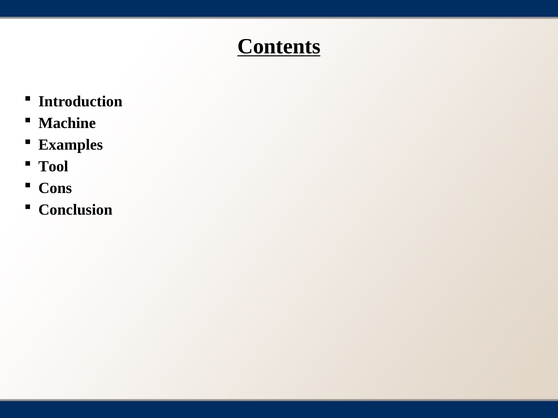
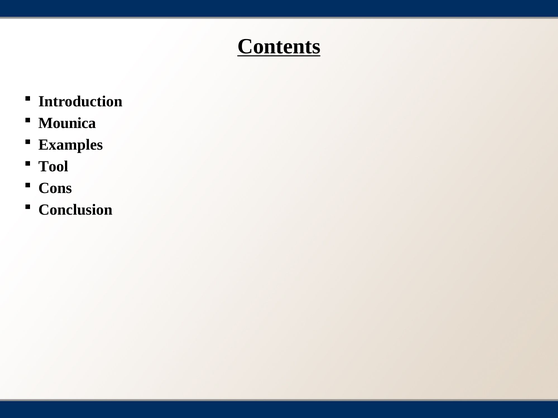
Machine: Machine -> Mounica (67, 123)
